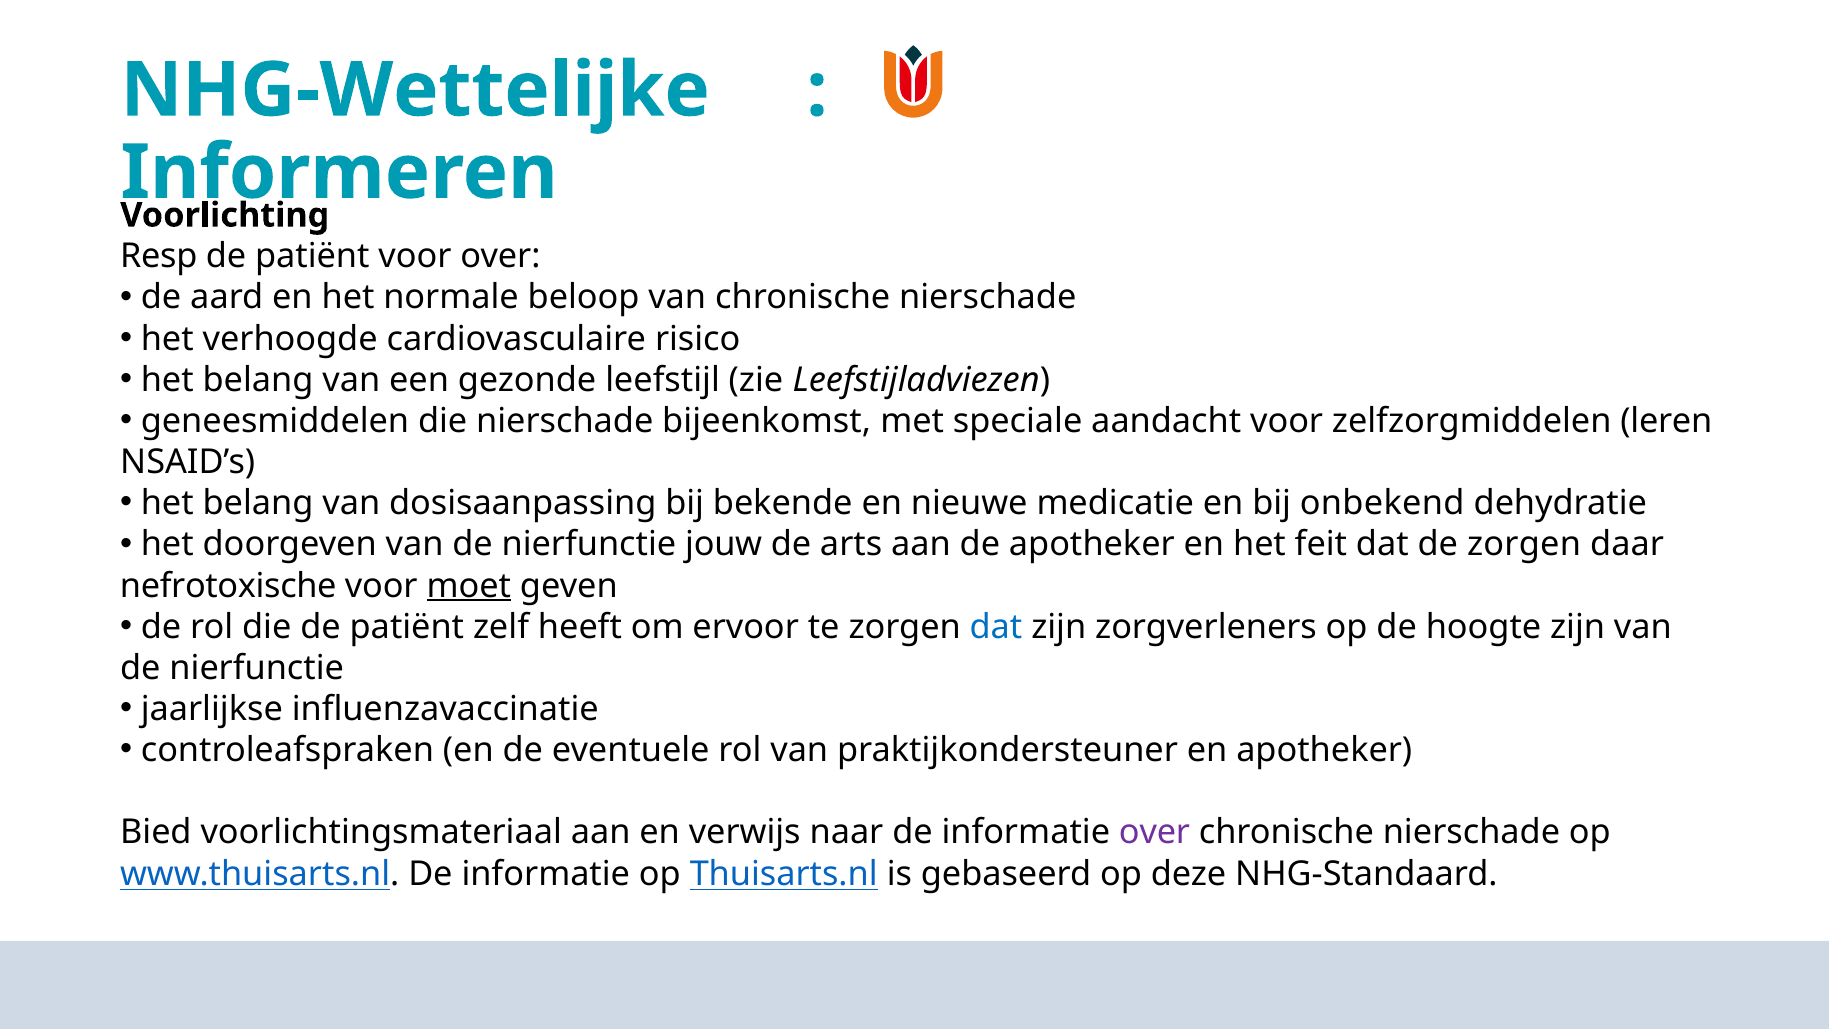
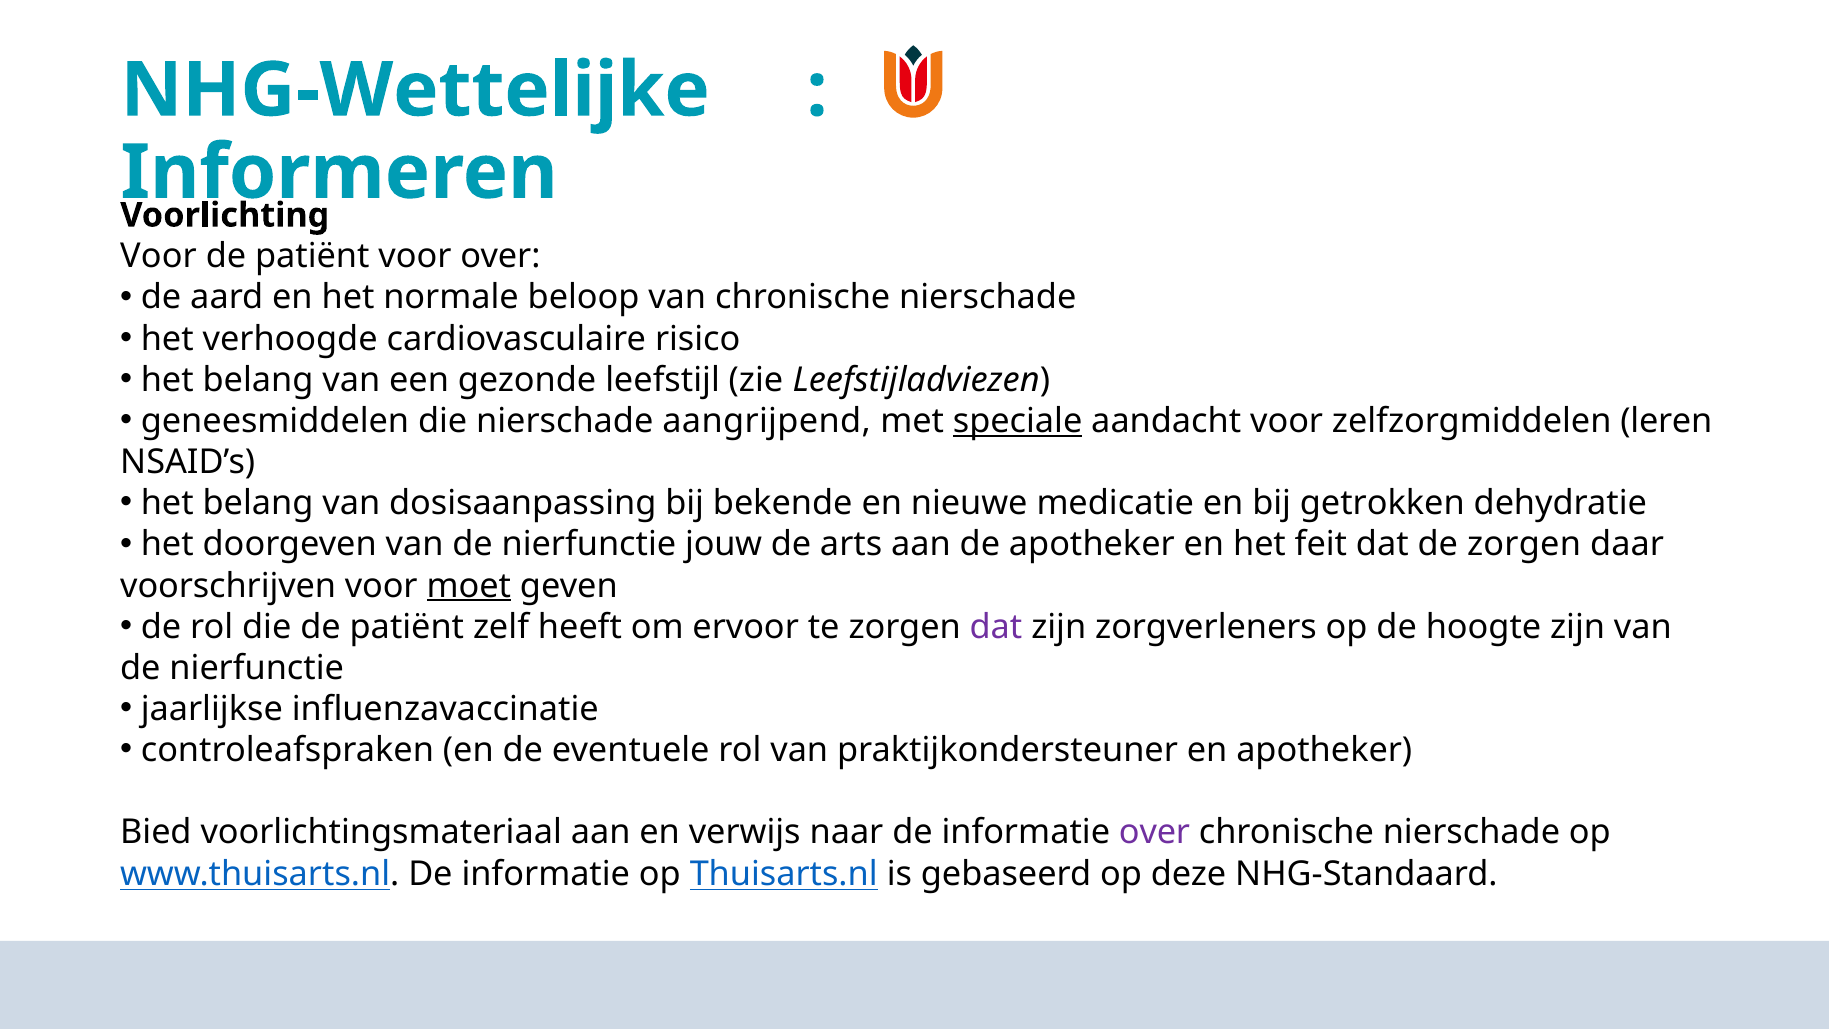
Resp: Resp -> Voor (159, 256)
bijeenkomst: bijeenkomst -> aangrijpend (767, 421)
speciale underline: none -> present (1018, 421)
onbekend: onbekend -> getrokken (1382, 503)
nefrotoxische: nefrotoxische -> voorschrijven (228, 586)
dat colour: blue -> purple (996, 627)
